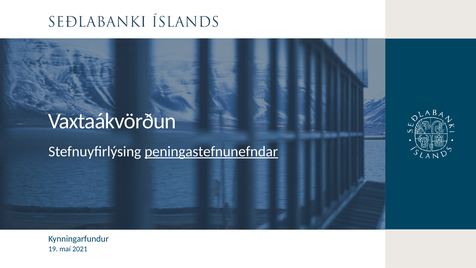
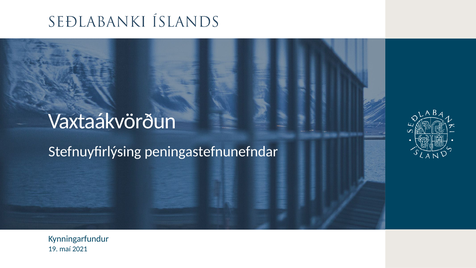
peningastefnunefndar underline: present -> none (211, 151)
